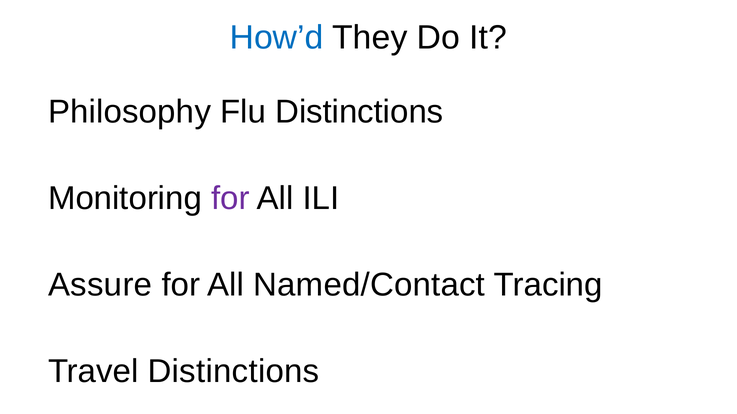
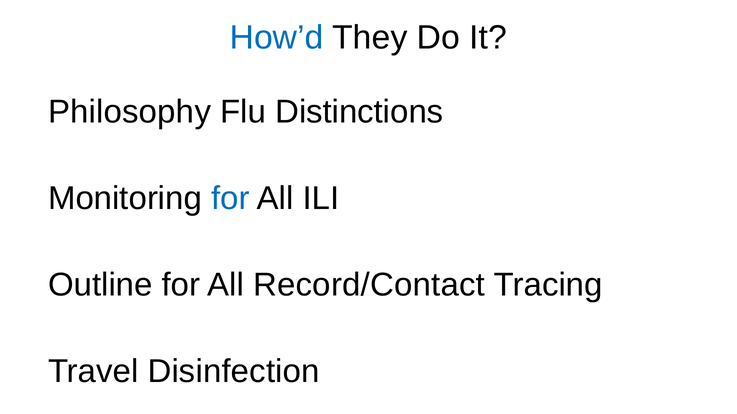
for colour: purple -> blue (230, 199)
Assure: Assure -> Outline (100, 285)
Named/Contact: Named/Contact -> Record/Contact (369, 285)
Travel Distinctions: Distinctions -> Disinfection (234, 372)
